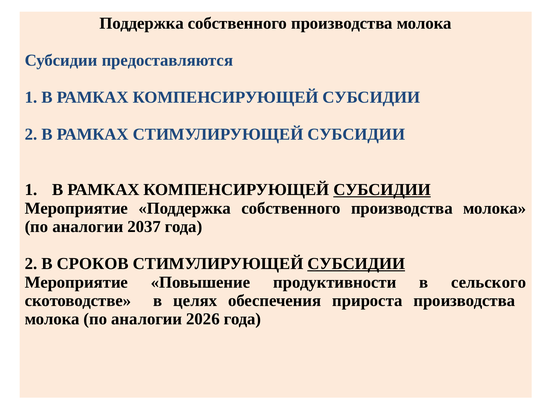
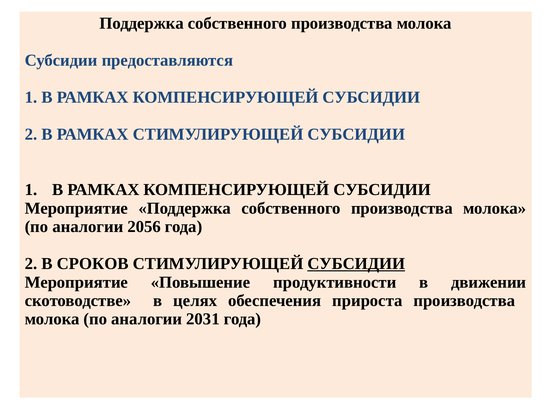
СУБСИДИИ underline: present -> none (382, 190)
2037: 2037 -> 2056 (144, 227)
сельского: сельского -> движении (489, 282)
2026: 2026 -> 2031 (203, 319)
